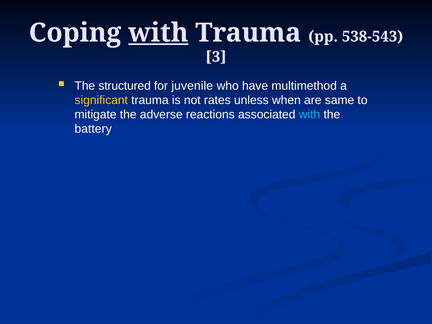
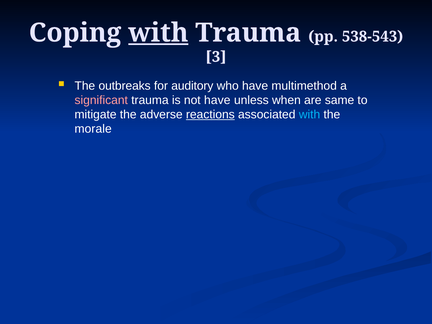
structured: structured -> outbreaks (125, 86)
juvenile: juvenile -> auditory (192, 86)
significant colour: yellow -> pink (101, 100)
not rates: rates -> have (217, 100)
reactions underline: none -> present (210, 115)
battery: battery -> morale (93, 129)
